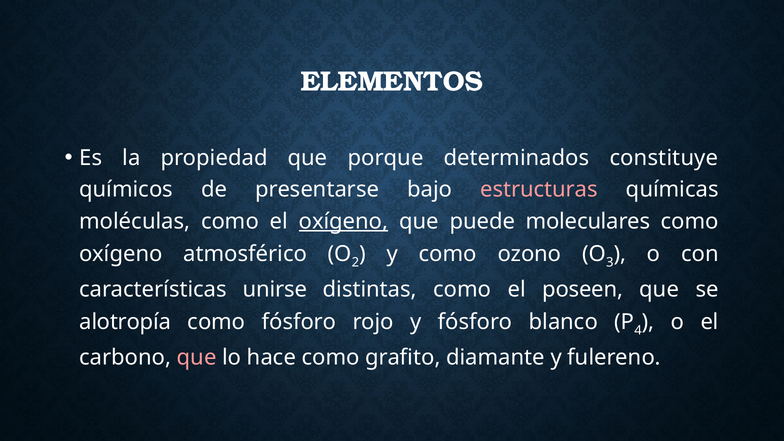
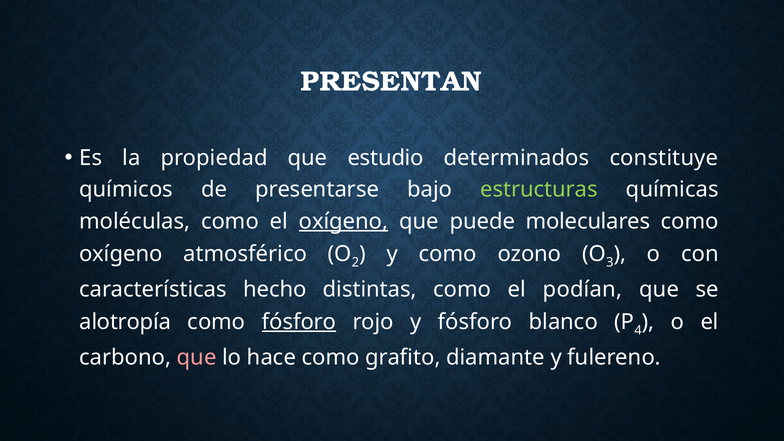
ELEMENTOS: ELEMENTOS -> PRESENTAN (391, 82)
porque: porque -> estudio (386, 158)
estructuras colour: pink -> light green (539, 190)
unirse: unirse -> hecho (275, 289)
poseen: poseen -> podían (583, 289)
fósforo underline: none -> present (299, 322)
